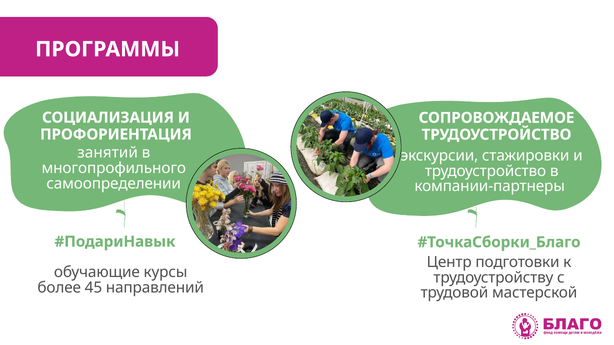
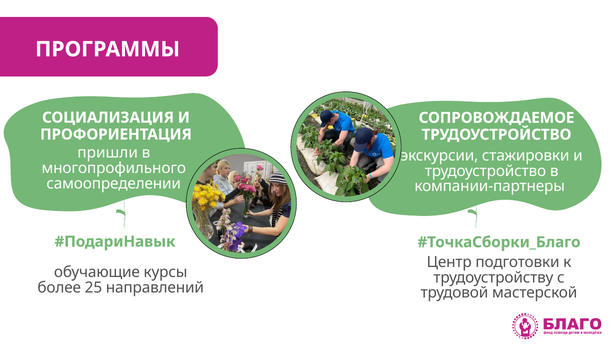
занятий: занятий -> пришли (108, 153)
45: 45 -> 25 (93, 288)
